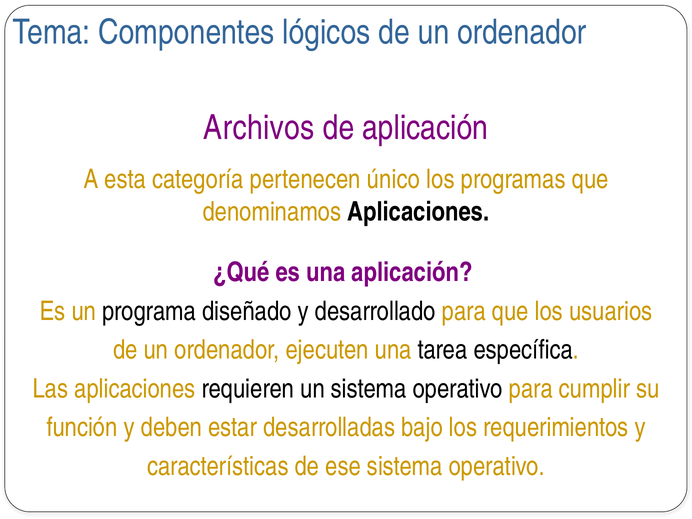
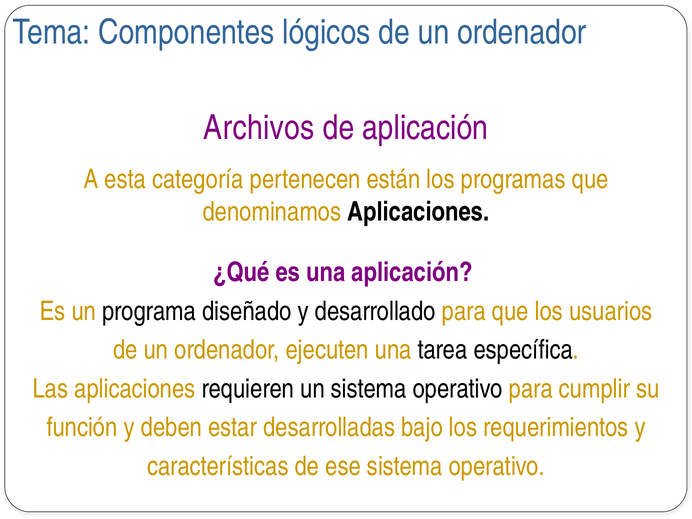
único: único -> están (394, 180)
